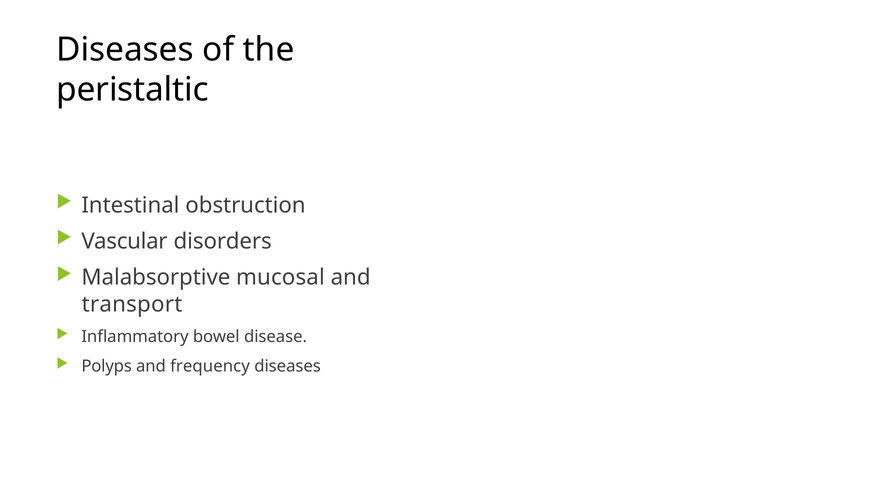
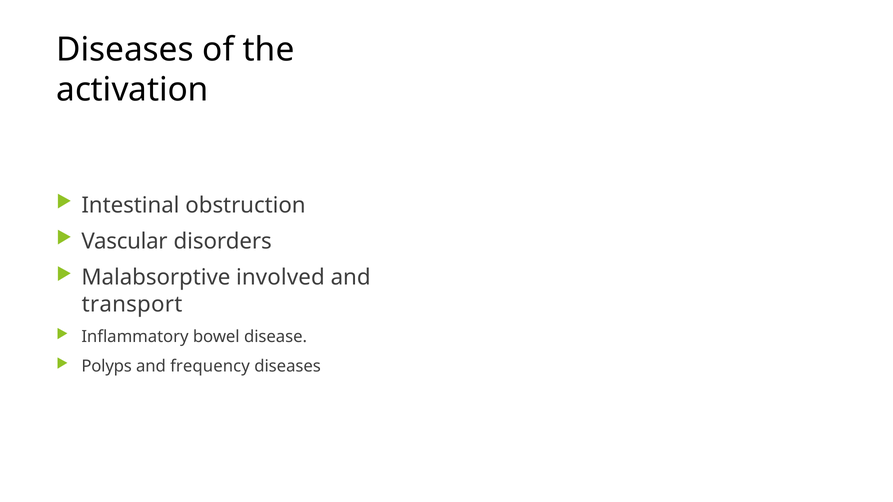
peristaltic: peristaltic -> activation (132, 90)
mucosal: mucosal -> involved (280, 278)
